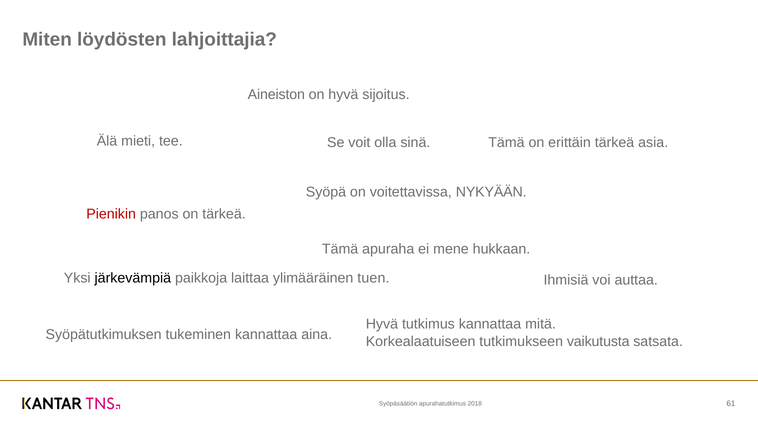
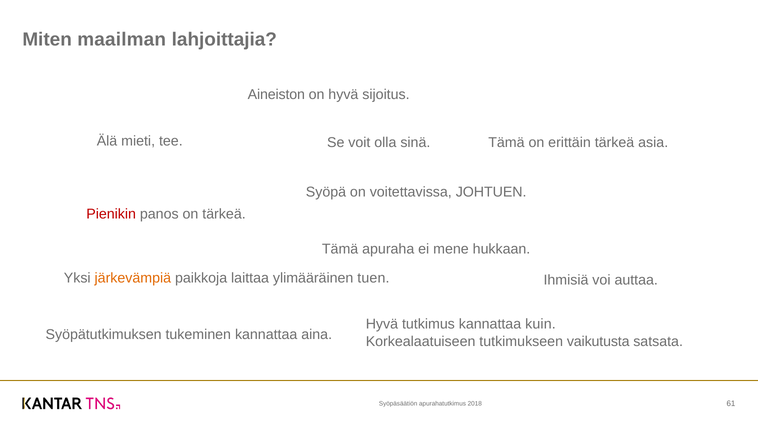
löydösten: löydösten -> maailman (122, 39)
NYKYÄÄN: NYKYÄÄN -> JOHTUEN (491, 192)
järkevämpiä colour: black -> orange (133, 278)
mitä: mitä -> kuin (540, 325)
